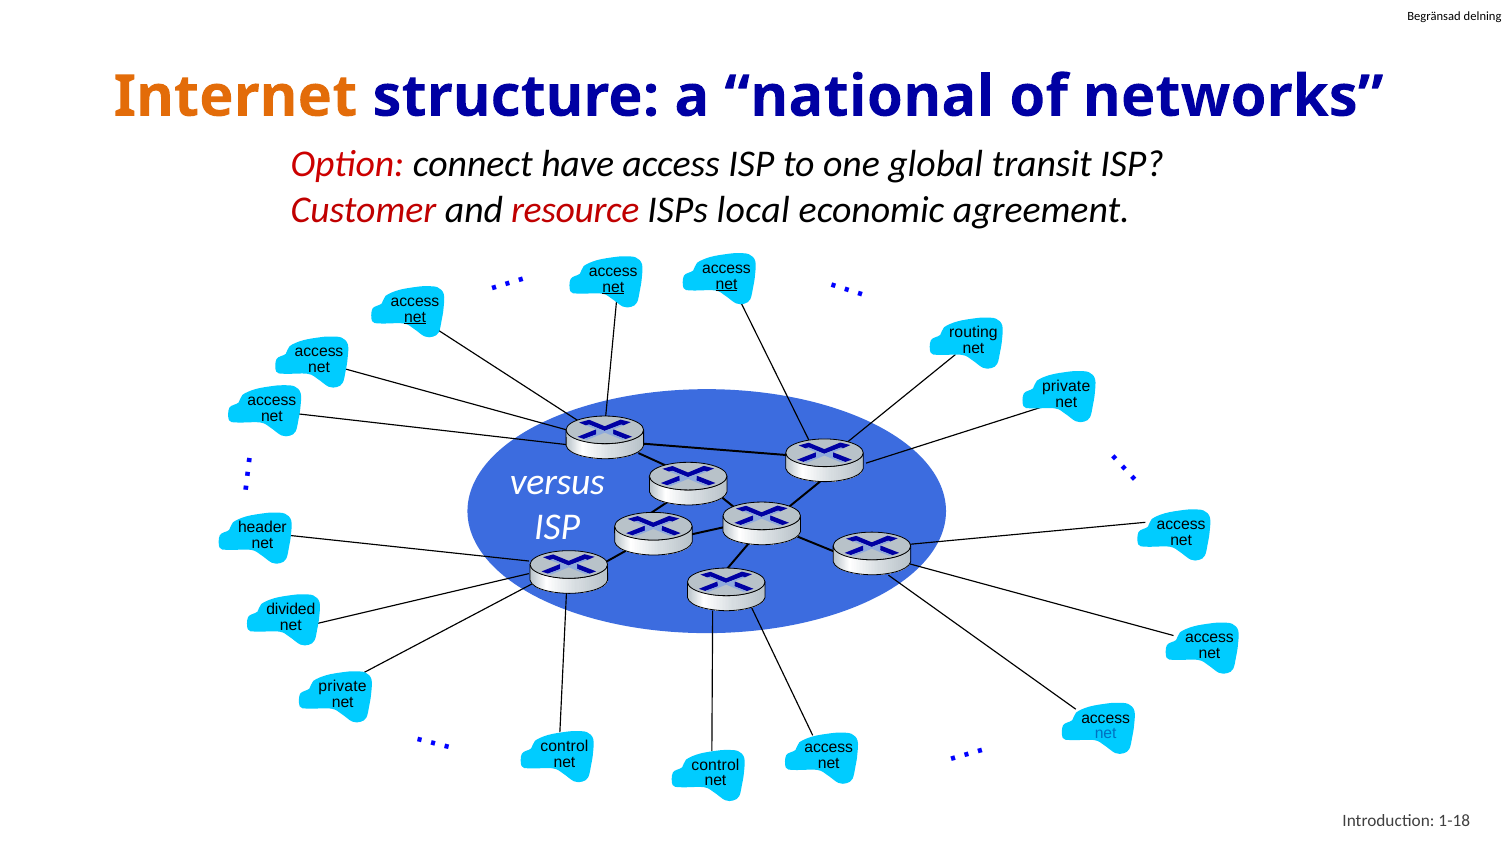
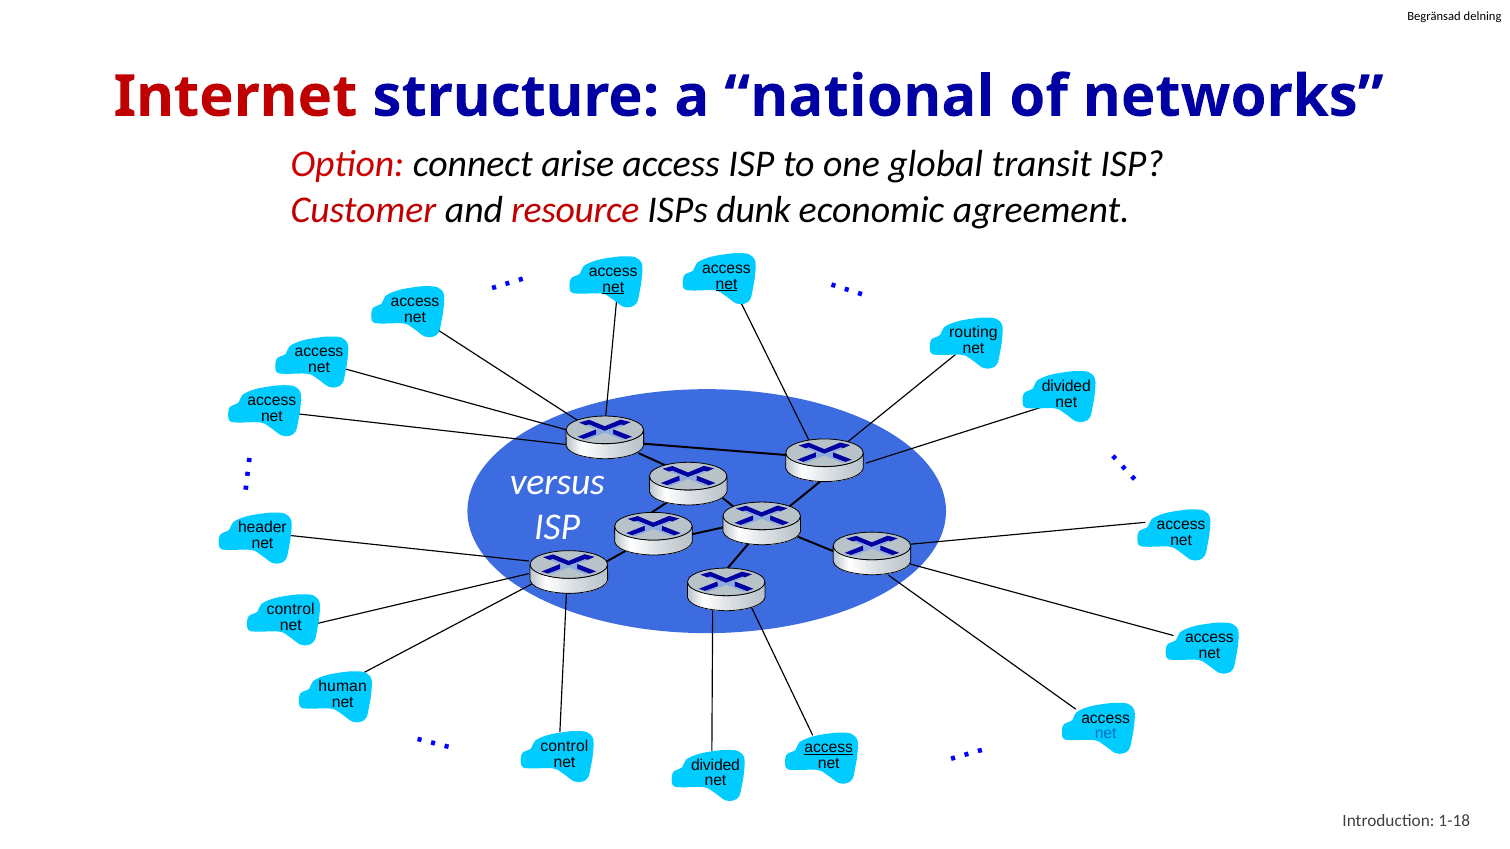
Internet colour: orange -> red (235, 97)
have: have -> arise (578, 164)
local: local -> dunk (754, 210)
net underline: present -> none (415, 317)
private: private -> divided (1066, 386)
divided: divided -> control (291, 610)
private: private -> human (343, 687)
access underline: none -> present (829, 748)
control: control -> divided (716, 765)
